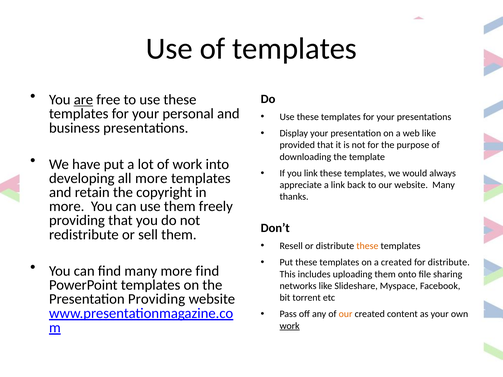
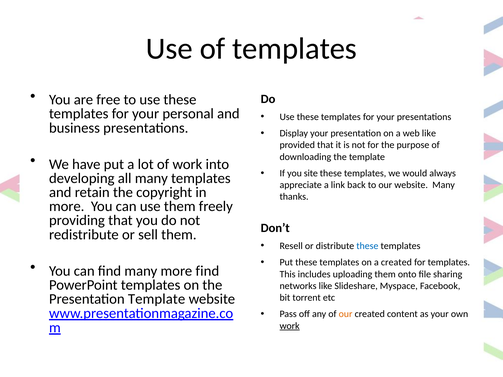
are underline: present -> none (83, 100)
you link: link -> site (311, 173)
all more: more -> many (151, 178)
these colour: orange -> blue (367, 246)
for distribute: distribute -> templates (449, 263)
Presentation Providing: Providing -> Template (157, 299)
